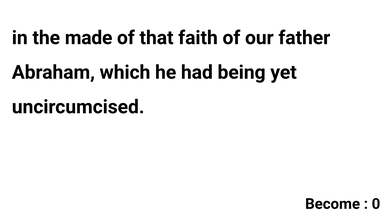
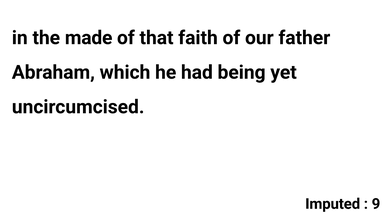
Become: Become -> Imputed (333, 204)
0: 0 -> 9 (376, 204)
